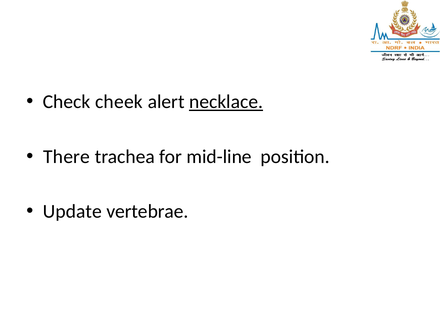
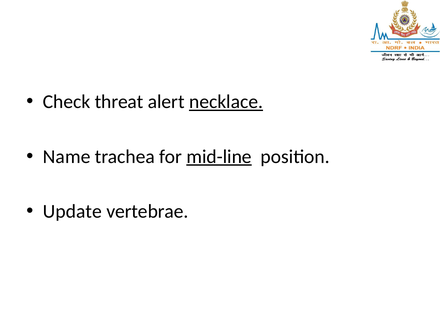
cheek: cheek -> threat (119, 102)
There: There -> Name (67, 157)
mid-line underline: none -> present (219, 157)
